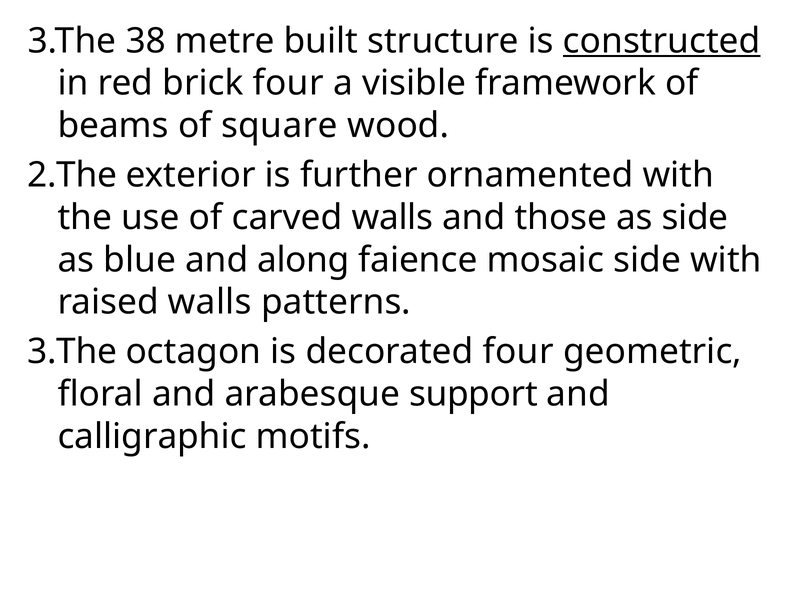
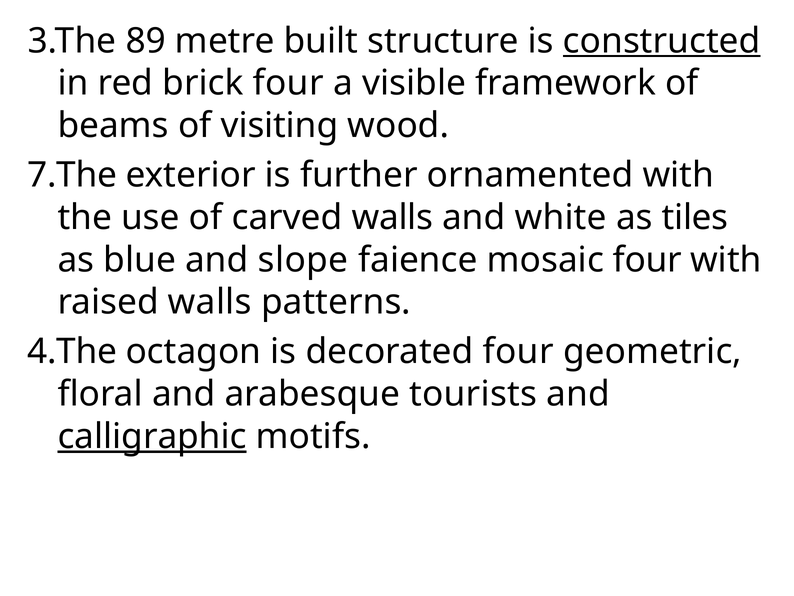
38: 38 -> 89 (146, 41)
square: square -> visiting (280, 126)
2.The: 2.The -> 7.The (72, 175)
those: those -> white (561, 217)
as side: side -> tiles (695, 217)
along: along -> slope (303, 260)
mosaic side: side -> four (647, 260)
3.The: 3.The -> 4.The (72, 351)
support: support -> tourists (473, 394)
calligraphic underline: none -> present (152, 436)
